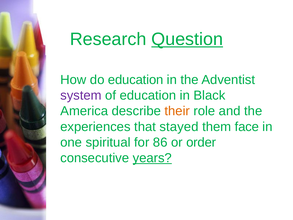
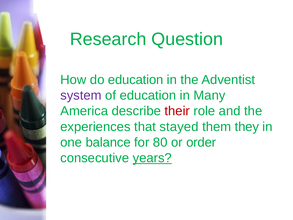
Question underline: present -> none (187, 39)
Black: Black -> Many (209, 95)
their colour: orange -> red (177, 111)
face: face -> they (247, 127)
spiritual: spiritual -> balance (108, 142)
86: 86 -> 80 (160, 142)
